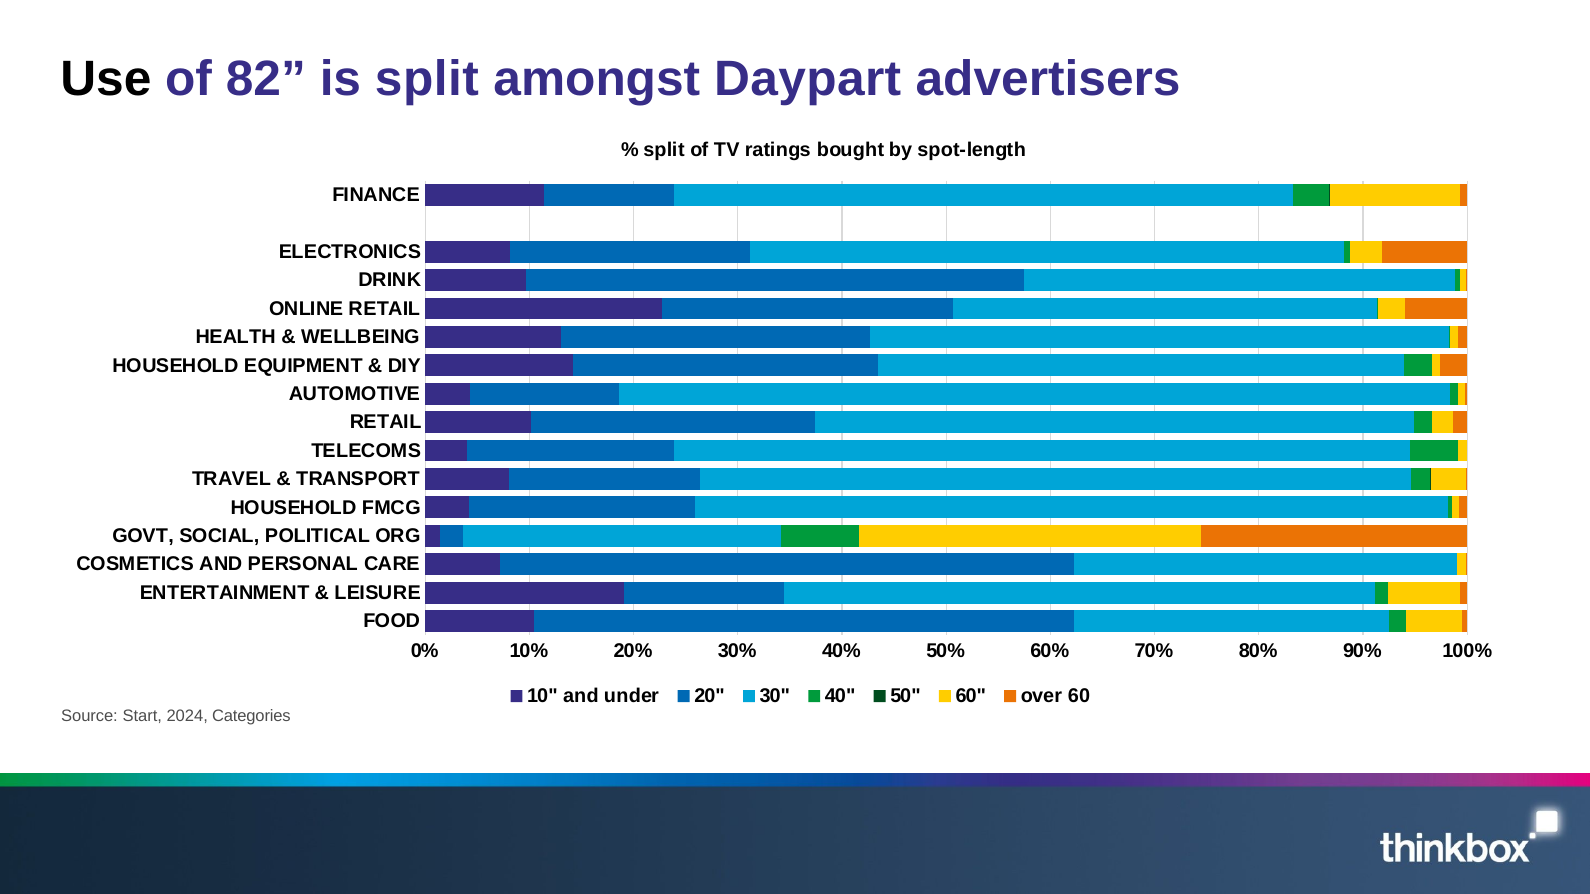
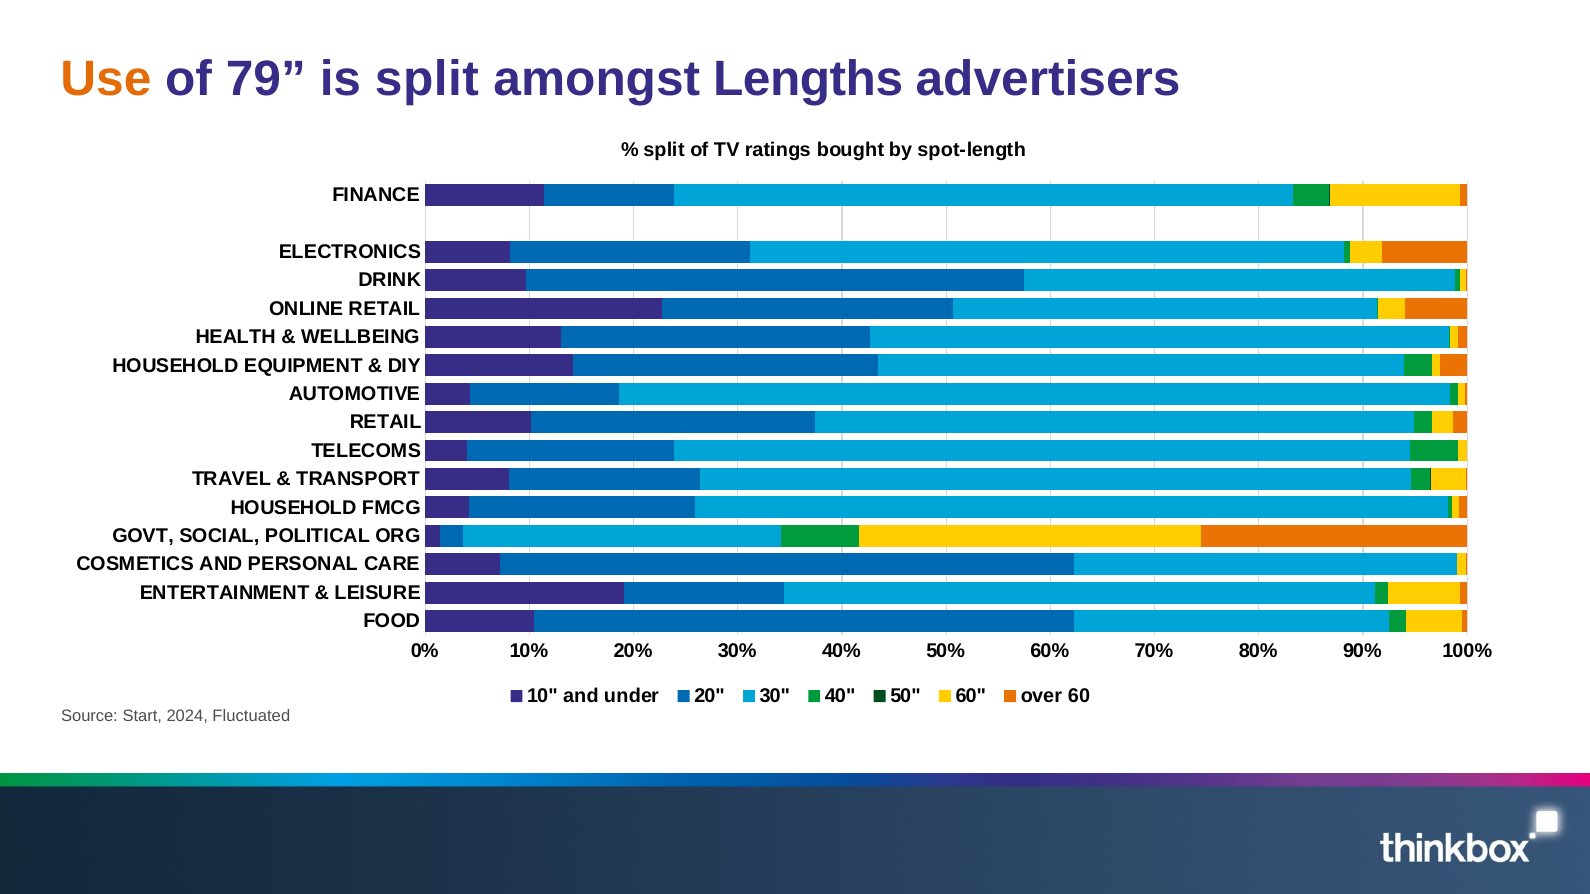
Use colour: black -> orange (106, 79)
82: 82 -> 79 (266, 79)
Daypart: Daypart -> Lengths (808, 79)
Categories: Categories -> Fluctuated (251, 717)
